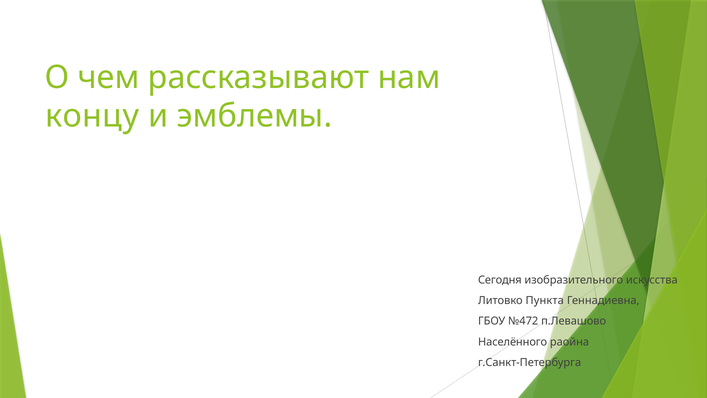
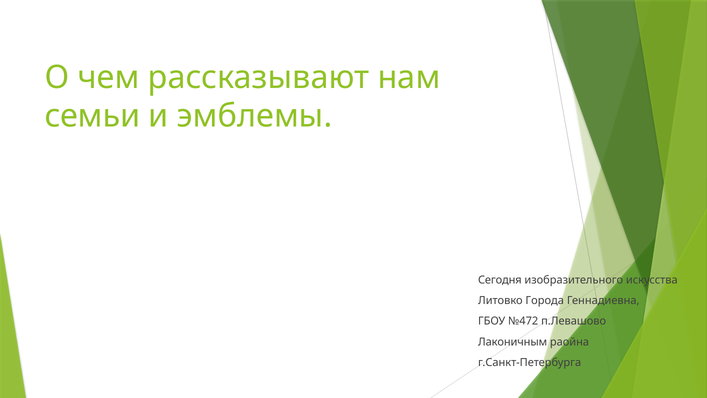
концу: концу -> семьи (92, 116)
Пункта: Пункта -> Города (545, 300)
Населённого: Населённого -> Лаконичным (513, 342)
